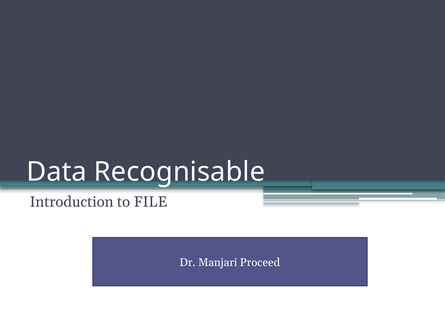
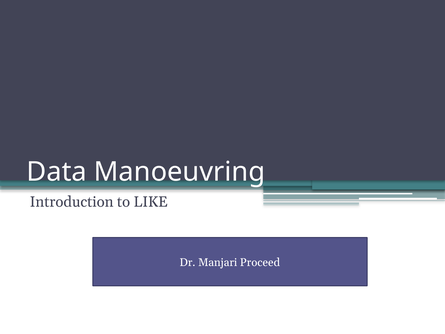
Recognisable: Recognisable -> Manoeuvring (180, 172)
FILE: FILE -> LIKE (151, 202)
